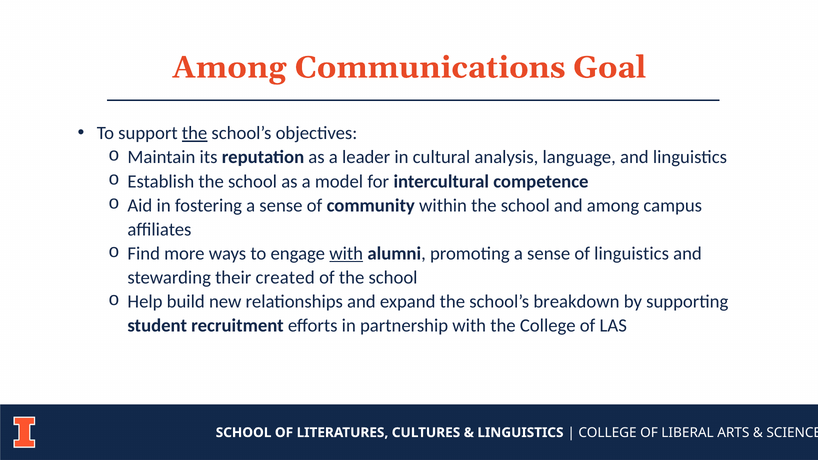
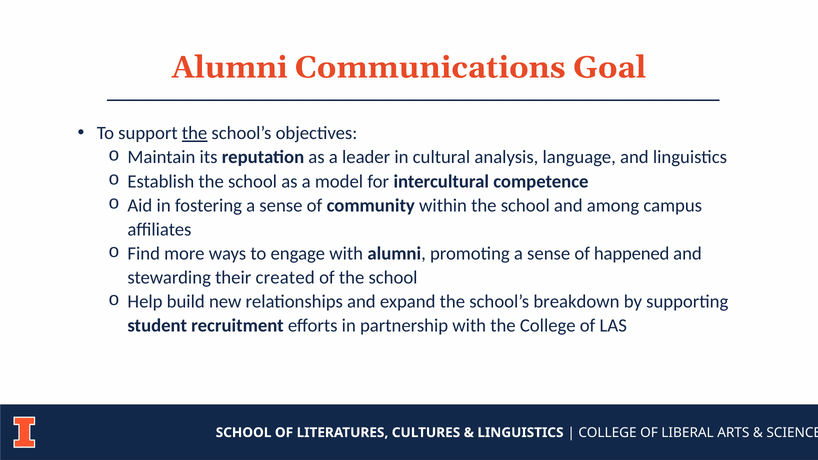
Among: Among -> Alumni (230, 67)
with underline: present -> none (346, 254)
of linguistics: linguistics -> happened (632, 254)
